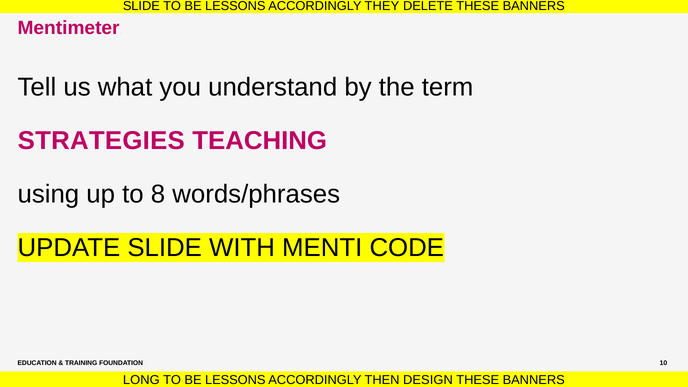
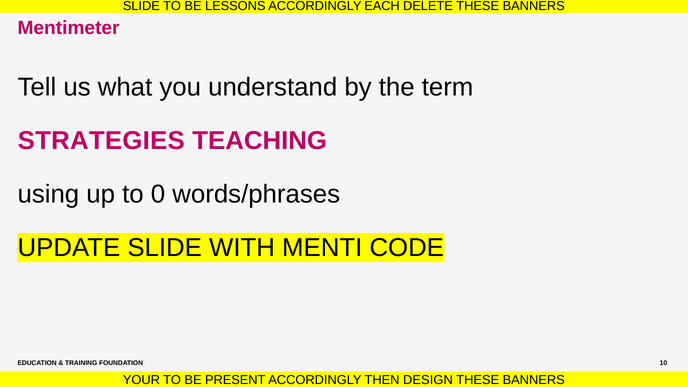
THEY: THEY -> EACH (382, 6)
8: 8 -> 0 (158, 194)
LONG: LONG -> YOUR (141, 380)
LESSONS: LESSONS -> PRESENT (235, 380)
